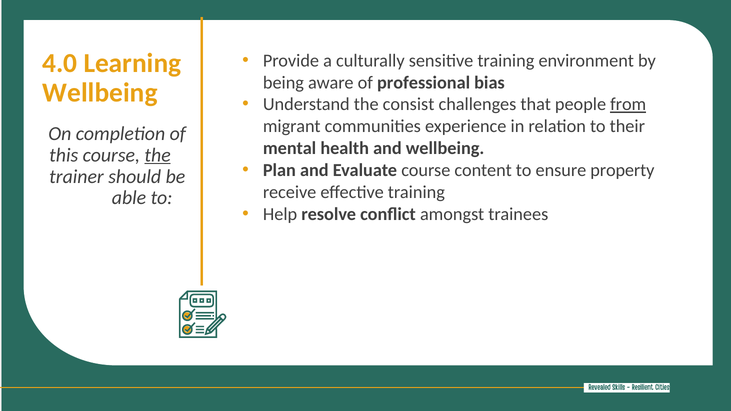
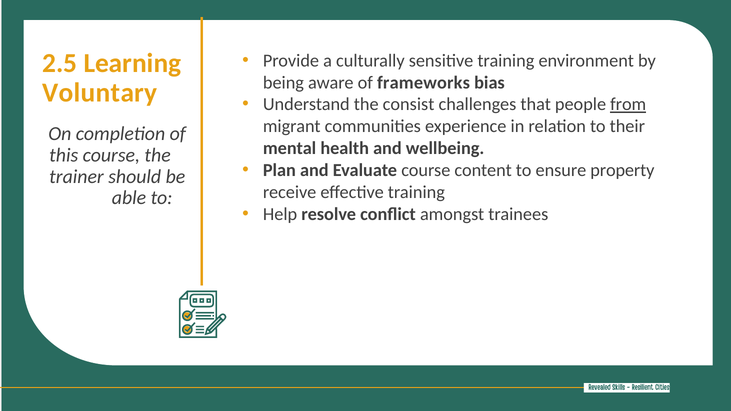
4.0: 4.0 -> 2.5 (60, 63)
professional: professional -> frameworks (423, 83)
Wellbeing: Wellbeing -> Voluntary (100, 93)
the underline: present -> none (158, 155)
